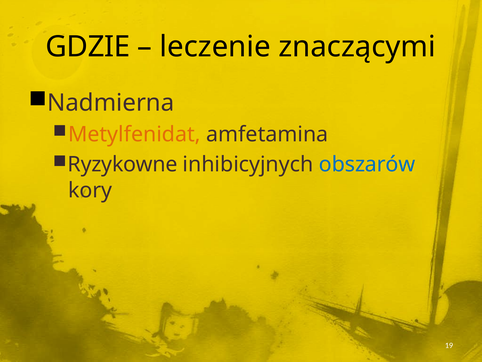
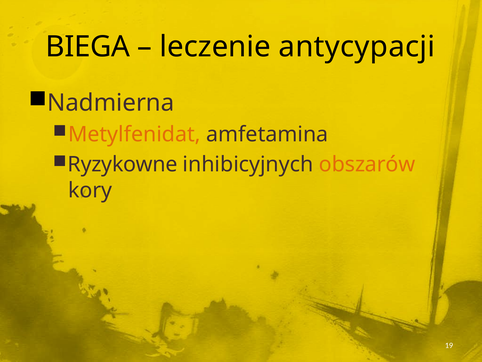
GDZIE: GDZIE -> BIEGA (88, 47)
znaczącymi: znaczącymi -> antycypacji (357, 47)
obszarów colour: blue -> orange (367, 164)
